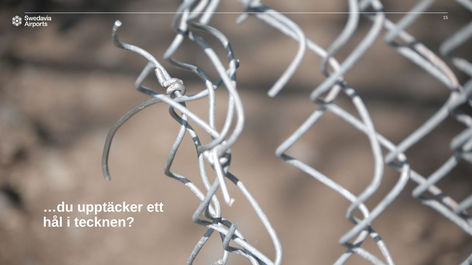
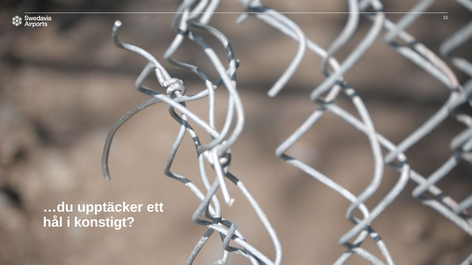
tecknen: tecknen -> konstigt (104, 223)
